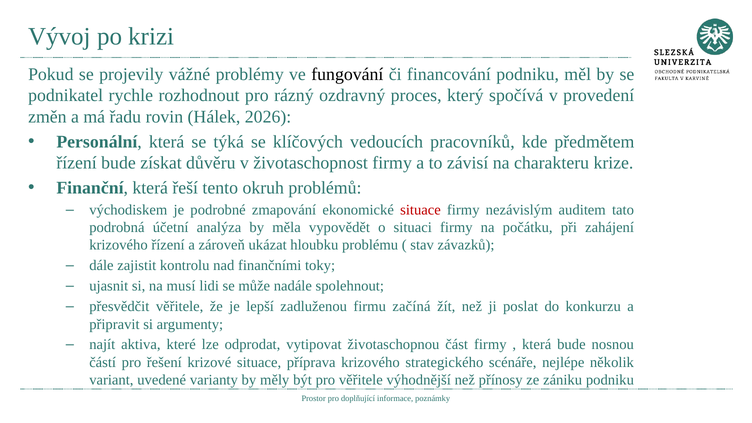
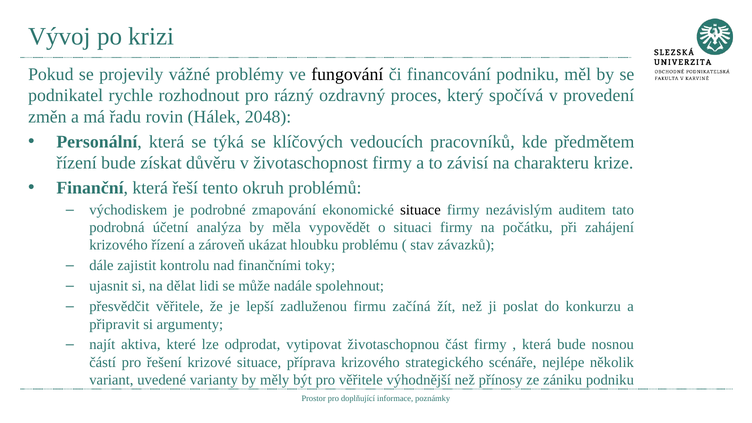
2026: 2026 -> 2048 (268, 117)
situace colour: red -> black (420, 210)
musí: musí -> dělat (181, 286)
